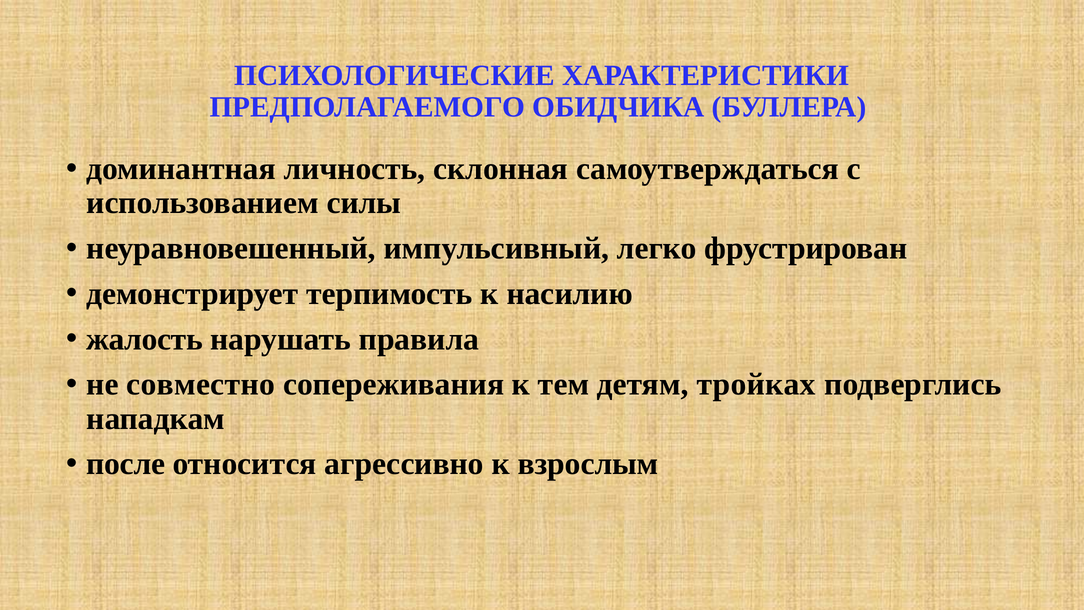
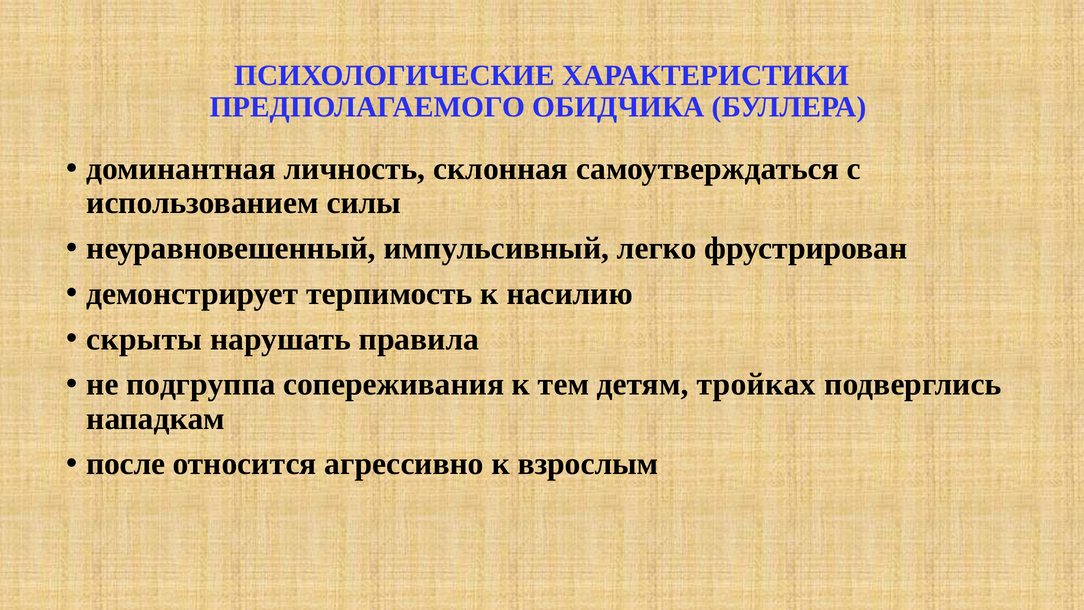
жалость: жалость -> скрыты (144, 339)
совместно: совместно -> подгруппа (201, 384)
